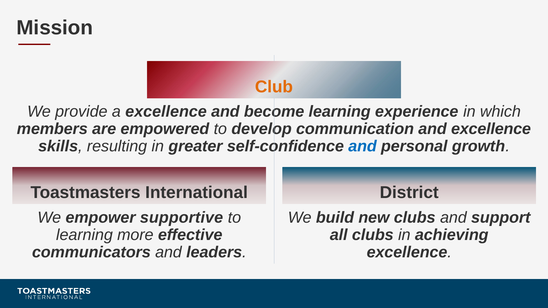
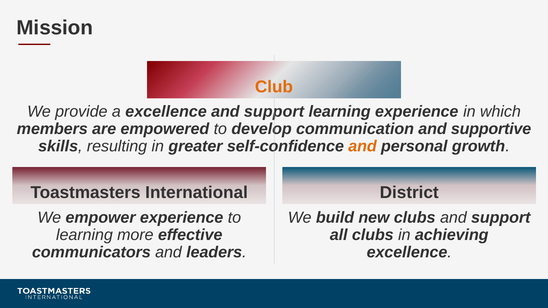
become: become -> support (274, 112)
and excellence: excellence -> supportive (491, 129)
and colour: blue -> orange (362, 146)
empower supportive: supportive -> experience (182, 218)
